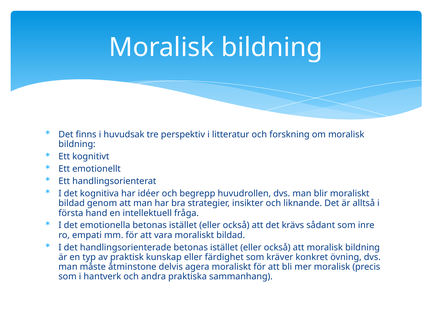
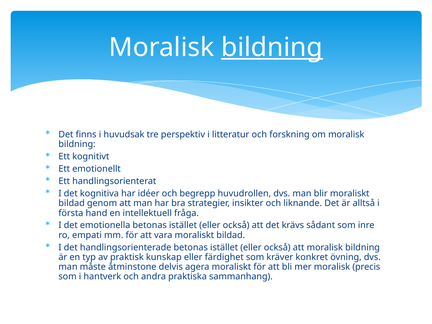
bildning underline: none -> present (272, 47)
